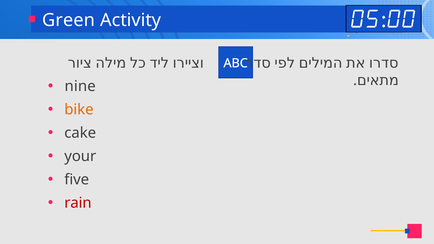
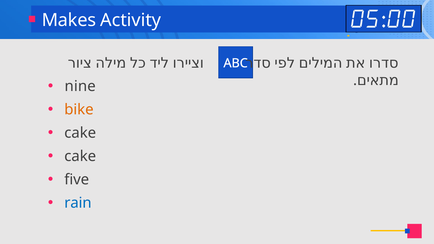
Green: Green -> Makes (69, 20)
your: your -> cake (80, 156)
rain colour: red -> blue (78, 203)
